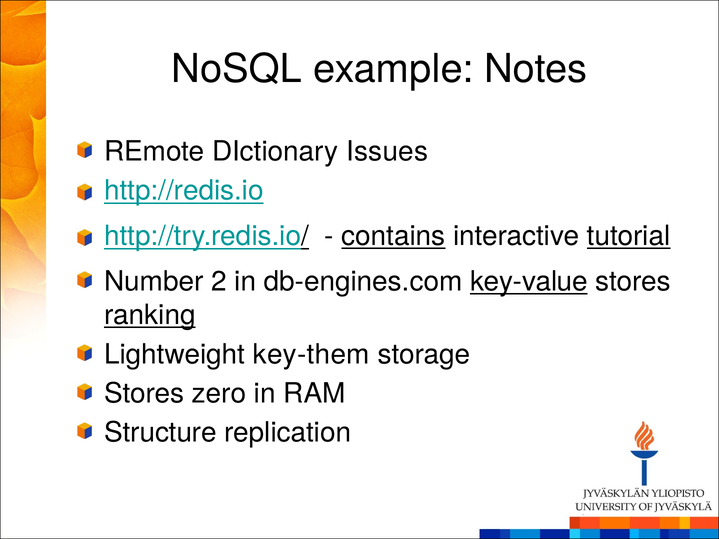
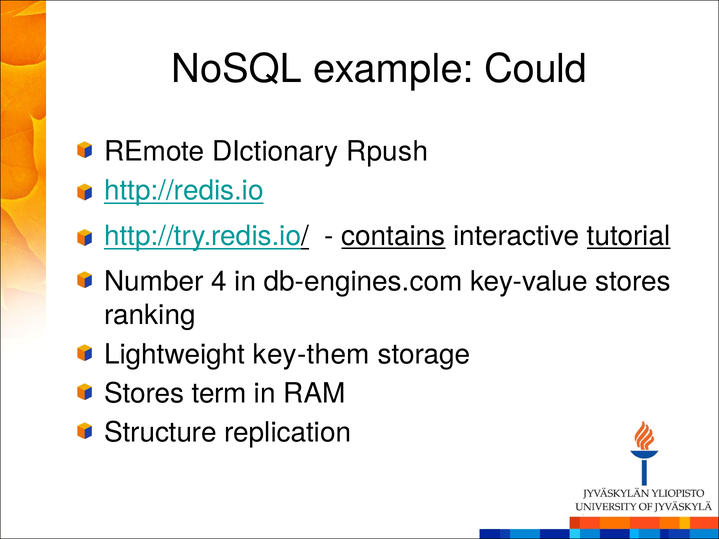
Notes: Notes -> Could (536, 69)
Issues: Issues -> Rpush (387, 152)
2: 2 -> 4 (219, 282)
key-value underline: present -> none (529, 282)
ranking underline: present -> none (150, 315)
zero: zero -> term (219, 394)
